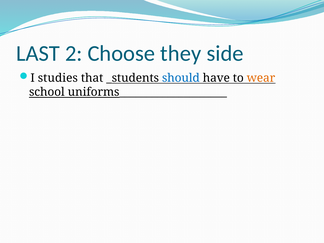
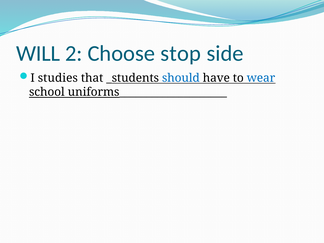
LAST: LAST -> WILL (38, 54)
they: they -> stop (181, 54)
wear colour: orange -> blue (261, 78)
